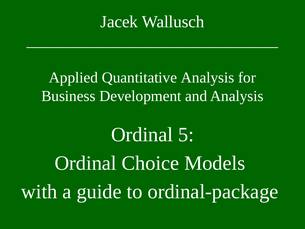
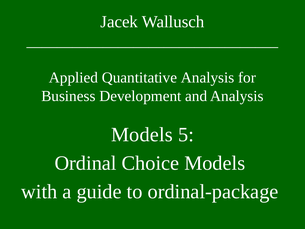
Ordinal: Ordinal -> Models (142, 135)
